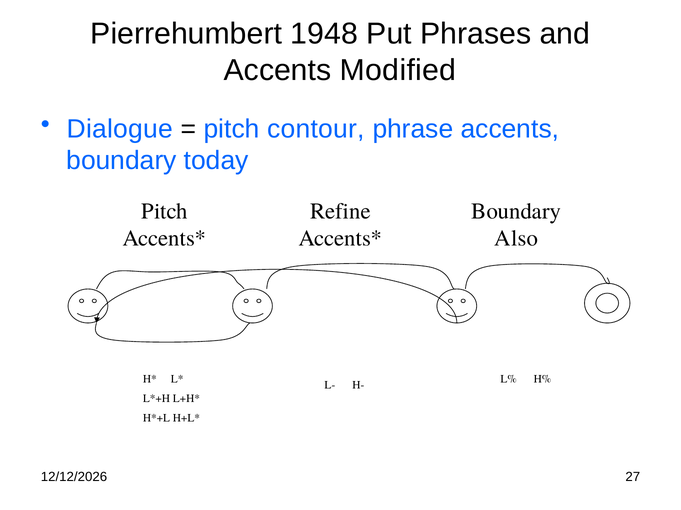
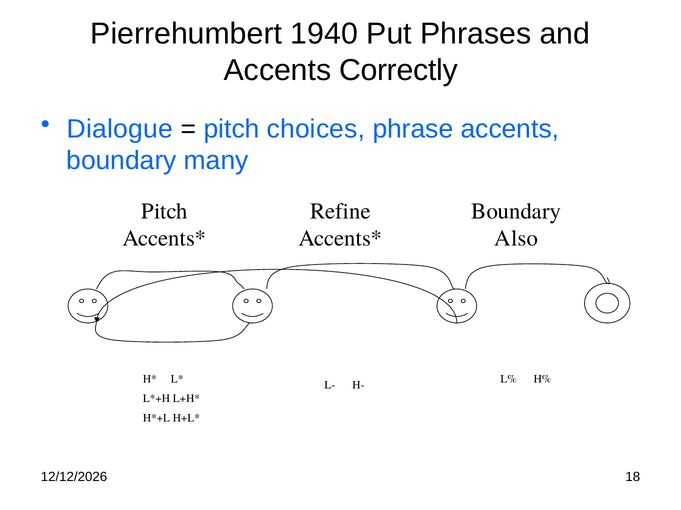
1948: 1948 -> 1940 (324, 34)
Modified: Modified -> Correctly (398, 70)
contour: contour -> choices (316, 129)
today: today -> many (216, 161)
27: 27 -> 18 (633, 477)
